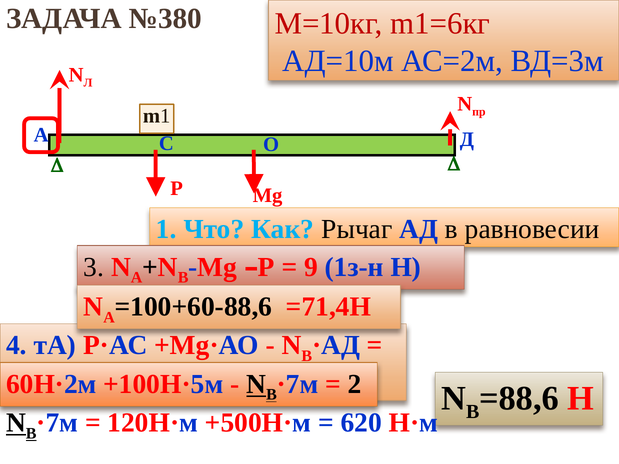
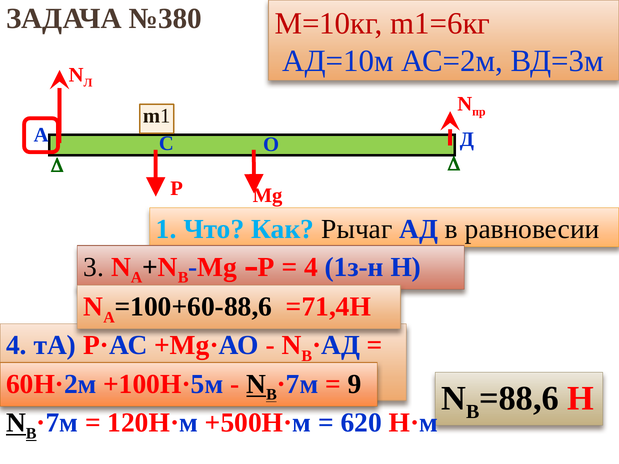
9: 9 -> 4 (311, 267)
2: 2 -> 9 (355, 384)
